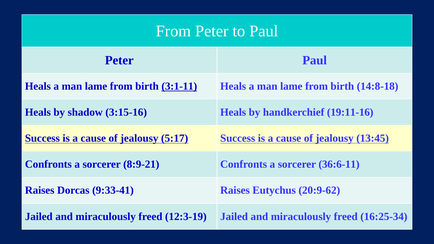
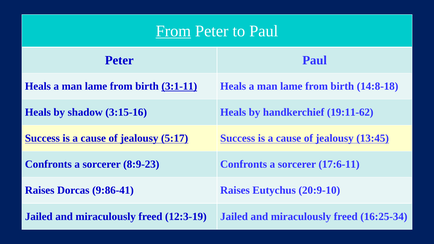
From underline: none -> present (173, 31)
19:11-16: 19:11-16 -> 19:11-62 (350, 112)
8:9-21: 8:9-21 -> 8:9-23 (141, 164)
36:6-11: 36:6-11 -> 17:6-11 (339, 164)
9:33-41: 9:33-41 -> 9:86-41 (113, 190)
20:9-62: 20:9-62 -> 20:9-10 (319, 190)
